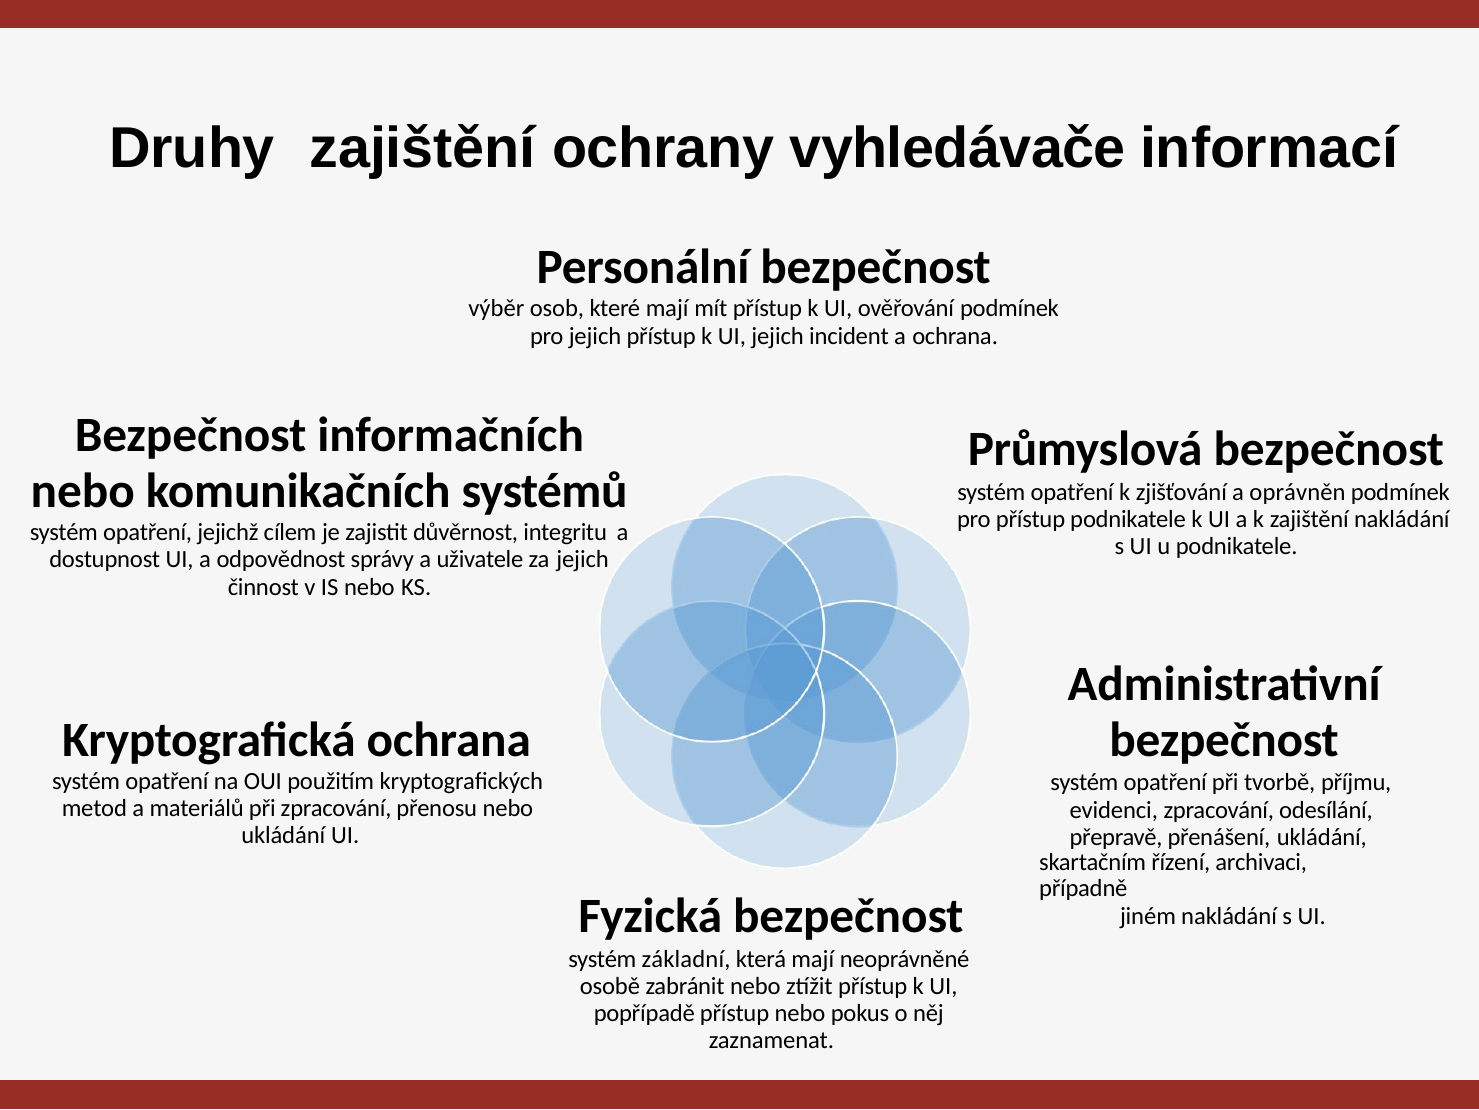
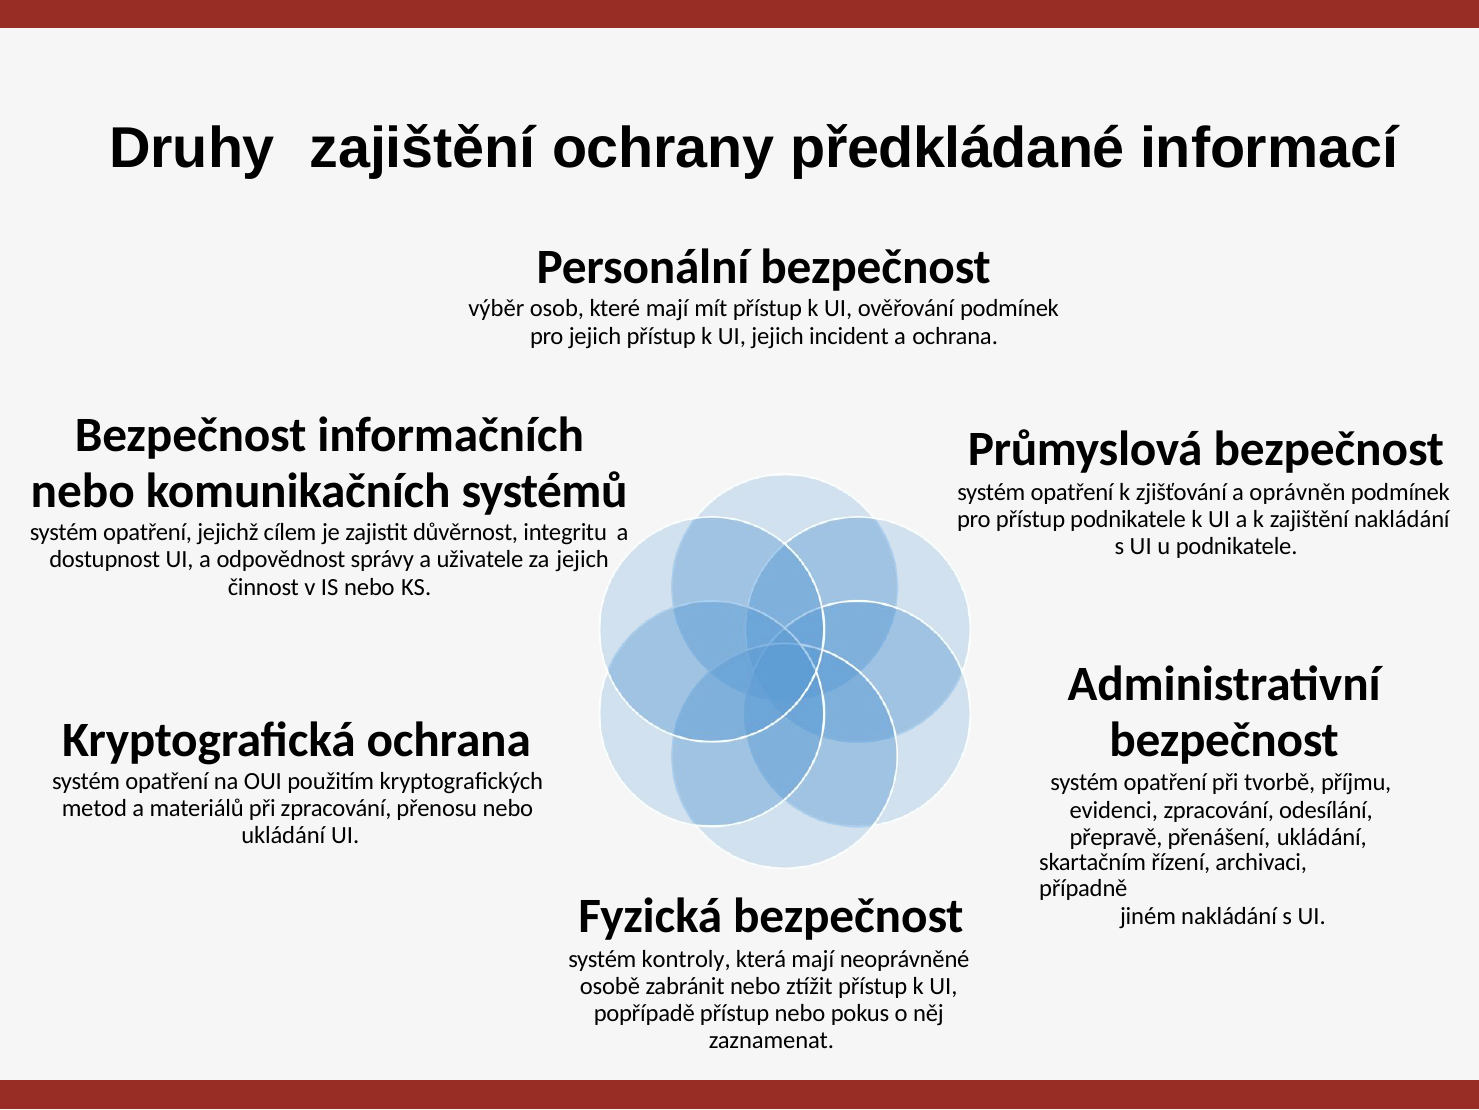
vyhledávače: vyhledávače -> předkládané (958, 149)
základní: základní -> kontroly (686, 959)
